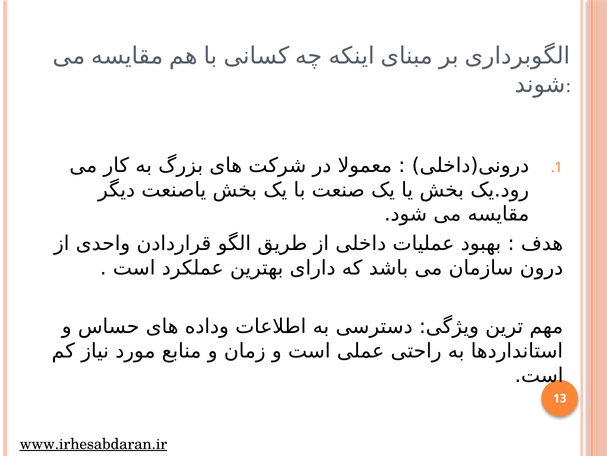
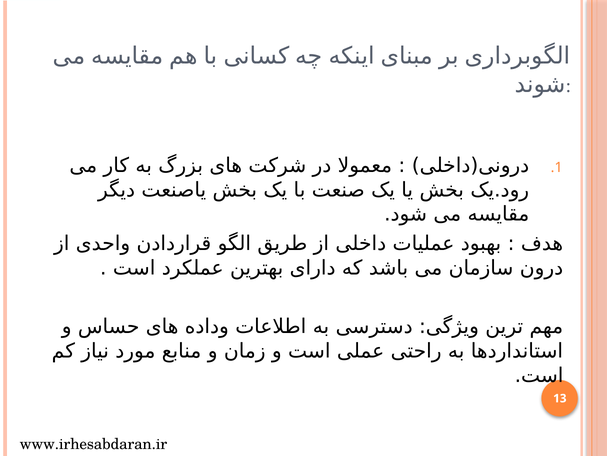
www.irhesabdaran.ir underline: present -> none (93, 443)
